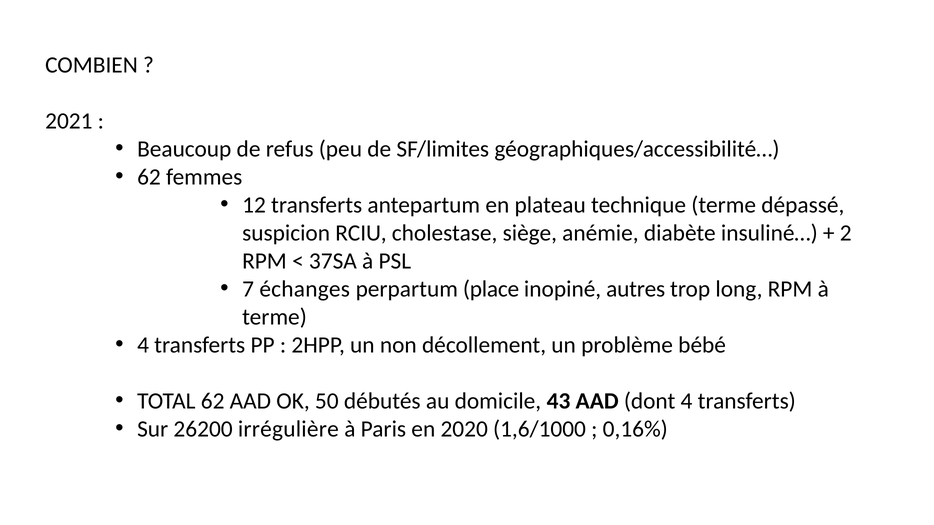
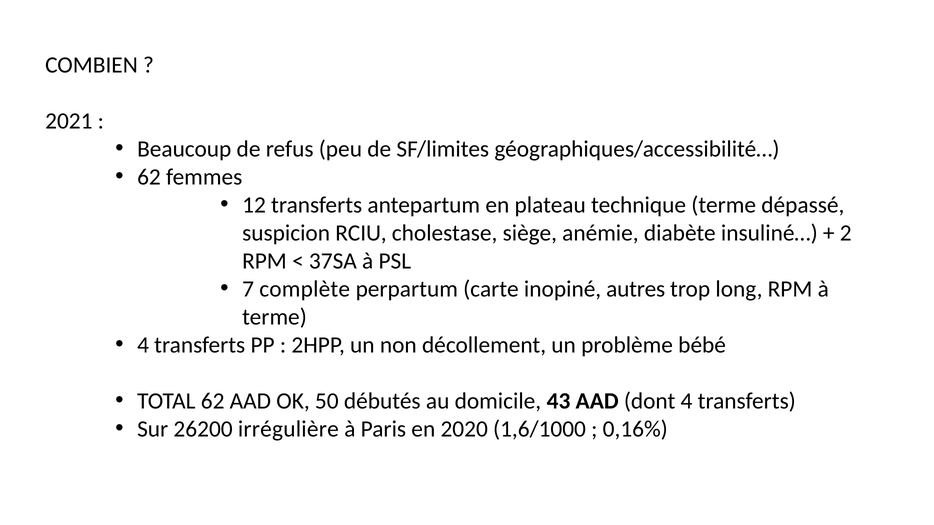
échanges: échanges -> complète (305, 289)
place: place -> carte (491, 289)
